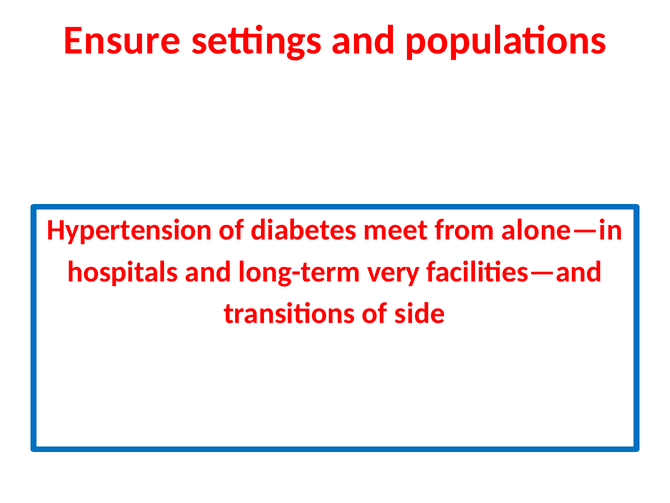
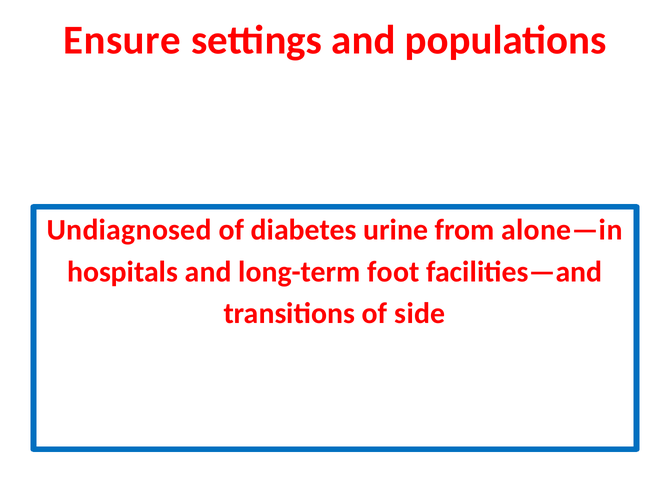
Hypertension: Hypertension -> Undiagnosed (129, 230)
meet: meet -> urine (396, 230)
very: very -> foot (393, 272)
